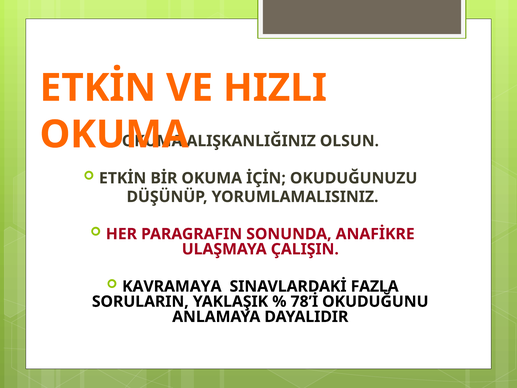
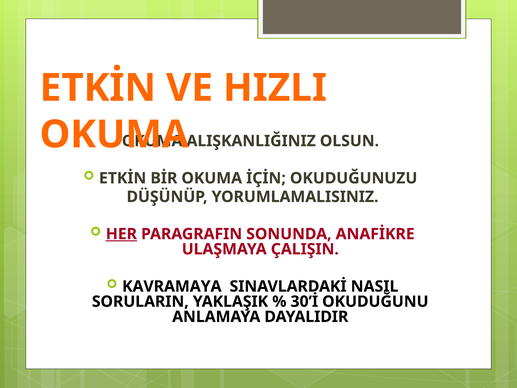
HER underline: none -> present (121, 234)
FAZLA: FAZLA -> NASIL (375, 286)
78’İ: 78’İ -> 30’İ (304, 301)
